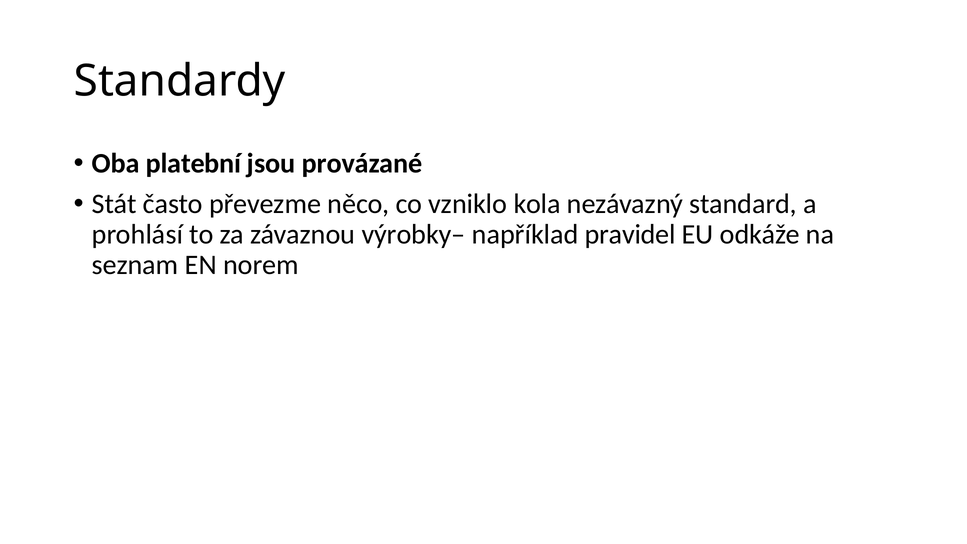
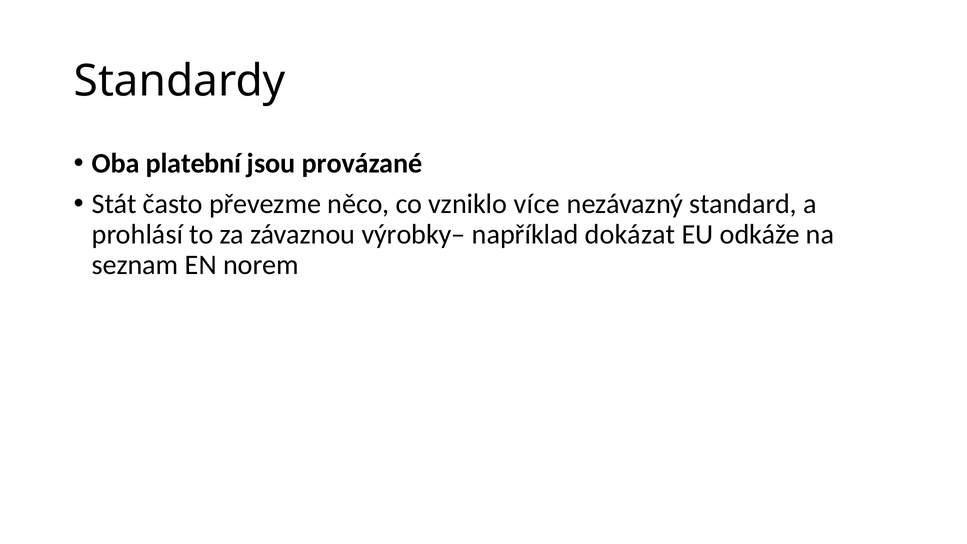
kola: kola -> více (537, 204)
pravidel: pravidel -> dokázat (630, 235)
